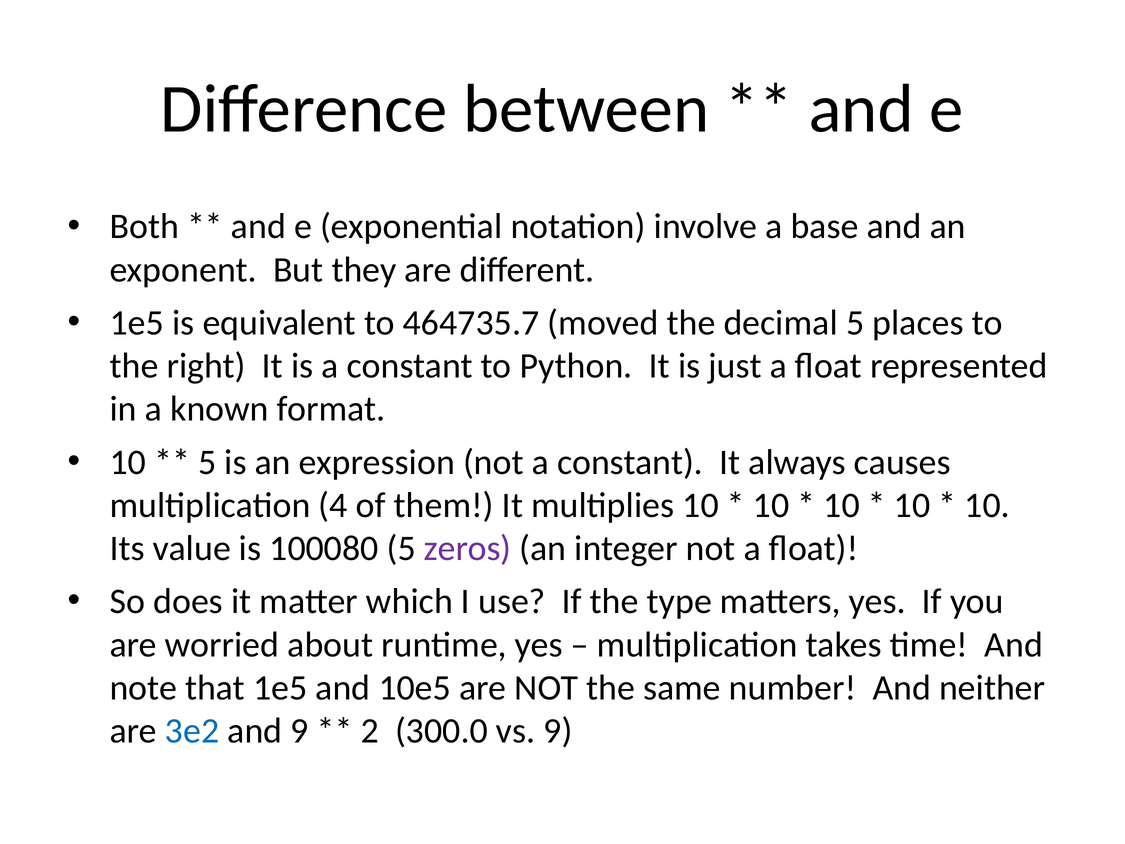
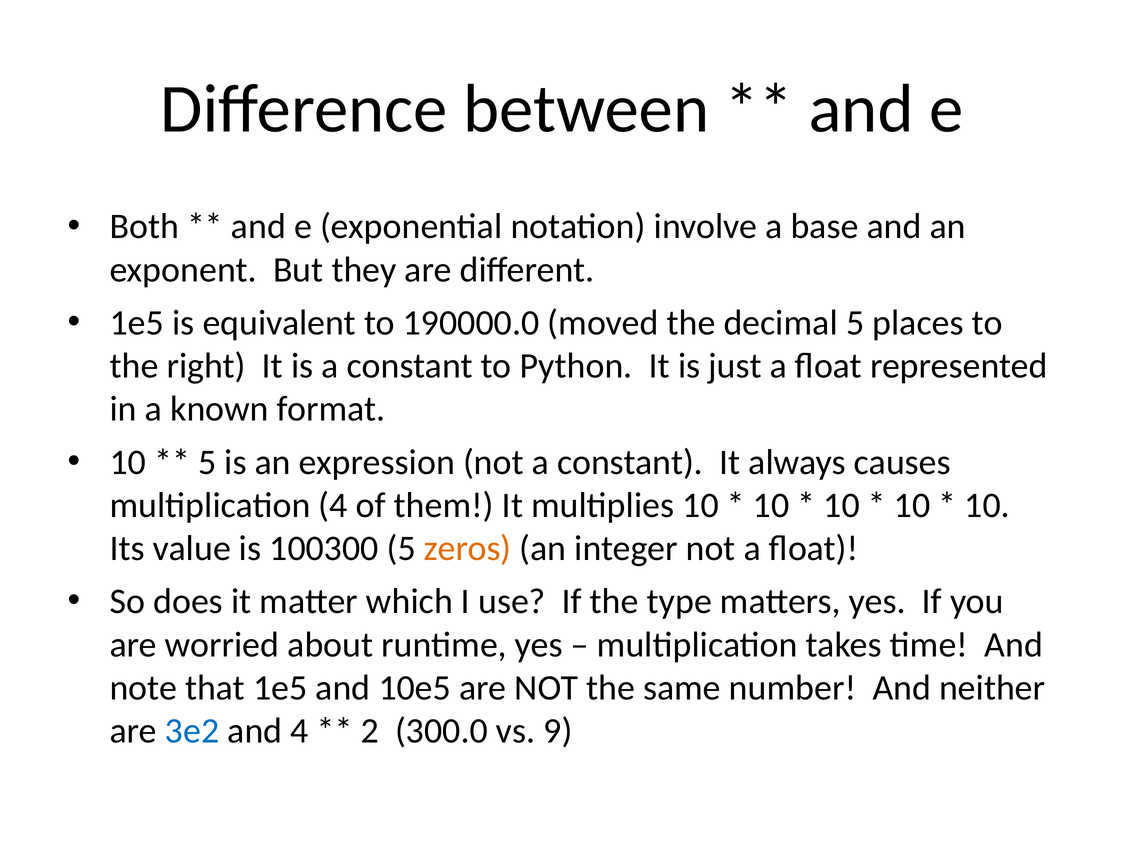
464735.7: 464735.7 -> 190000.0 (471, 323)
100080: 100080 -> 100300 (324, 548)
zeros colour: purple -> orange (468, 548)
and 9: 9 -> 4 (300, 731)
